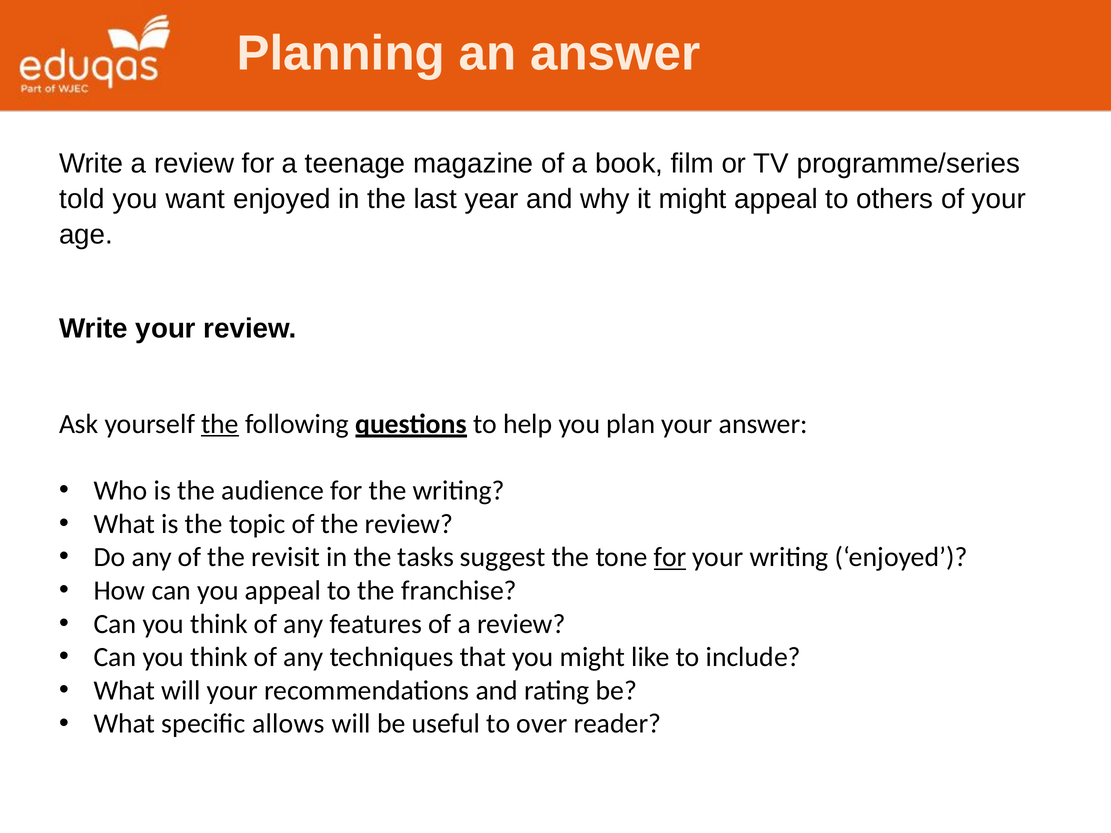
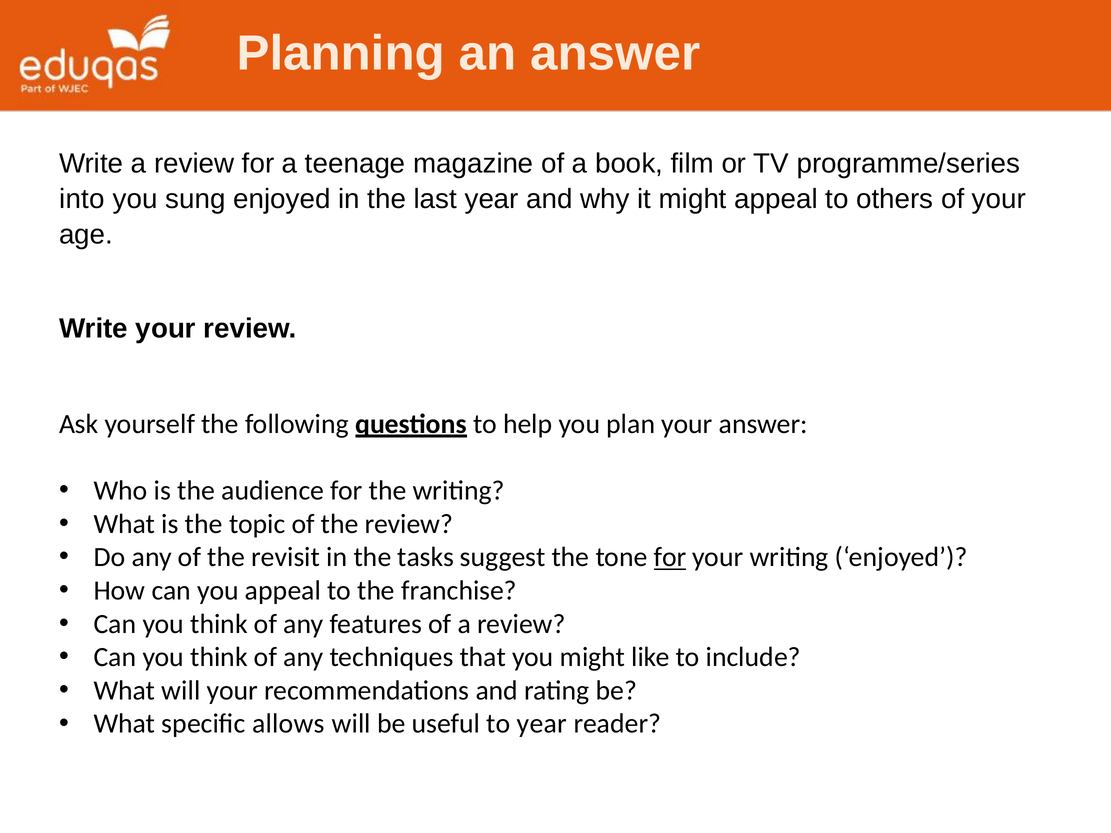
told: told -> into (82, 199)
want: want -> sung (196, 199)
the underline: present -> none (220, 424)
to over: over -> year (542, 724)
